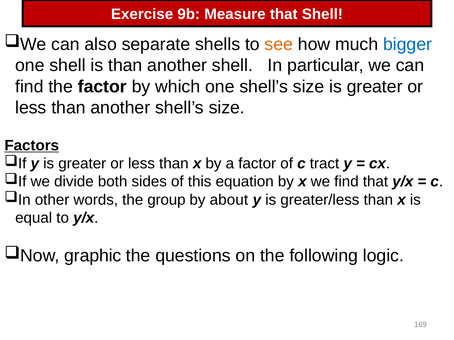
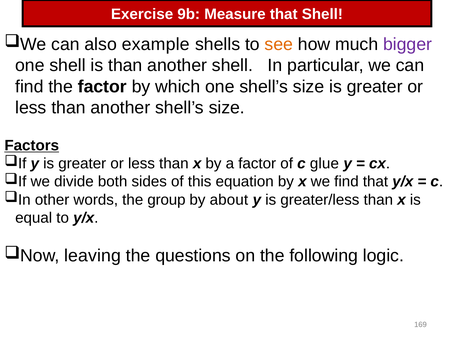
separate: separate -> example (156, 44)
bigger colour: blue -> purple (408, 44)
tract: tract -> glue (324, 164)
graphic: graphic -> leaving (93, 256)
